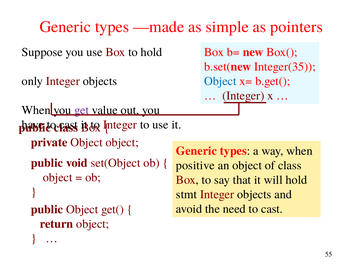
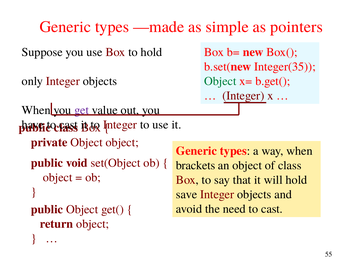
Object colour: blue -> green (220, 81)
positive: positive -> brackets (196, 166)
stmt: stmt -> save (187, 195)
